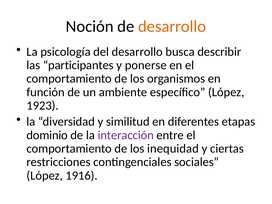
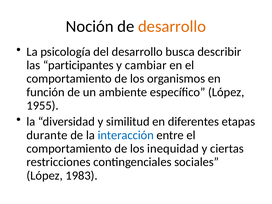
ponerse: ponerse -> cambiar (146, 65)
1923: 1923 -> 1955 (43, 106)
dominio: dominio -> durante (47, 135)
interacción colour: purple -> blue (126, 135)
1916: 1916 -> 1983 (82, 176)
